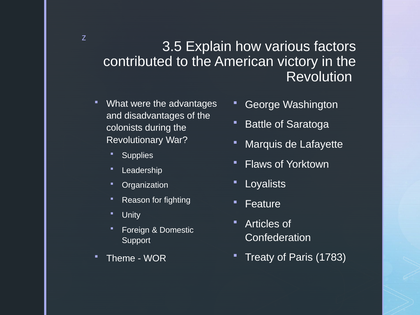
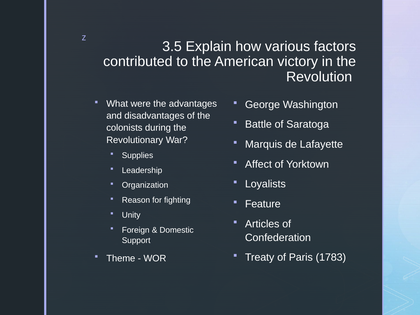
Flaws: Flaws -> Affect (258, 164)
